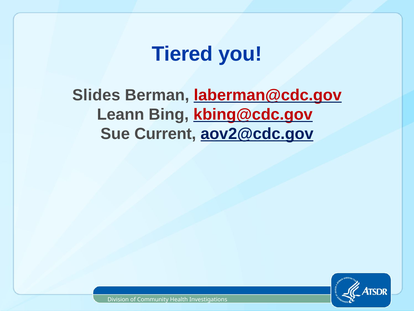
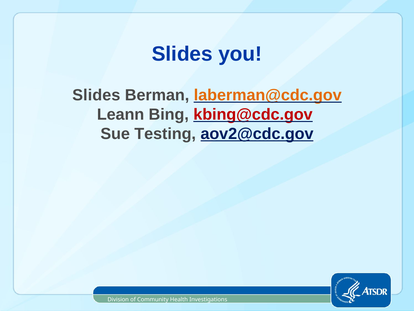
Tiered: Tiered -> Slides (182, 54)
laberman@cdc.gov colour: red -> orange (268, 95)
Current: Current -> Testing (165, 134)
